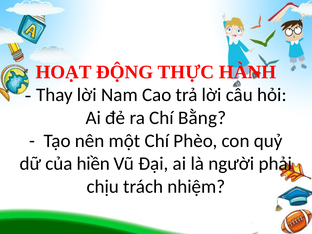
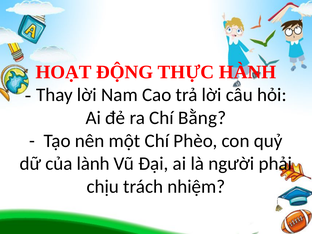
hiền: hiền -> lành (93, 164)
